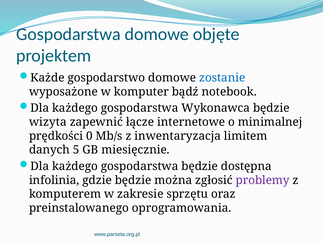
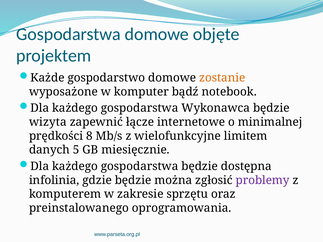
zostanie colour: blue -> orange (222, 78)
0: 0 -> 8 (89, 136)
inwentaryzacja: inwentaryzacja -> wielofunkcyjne (178, 136)
